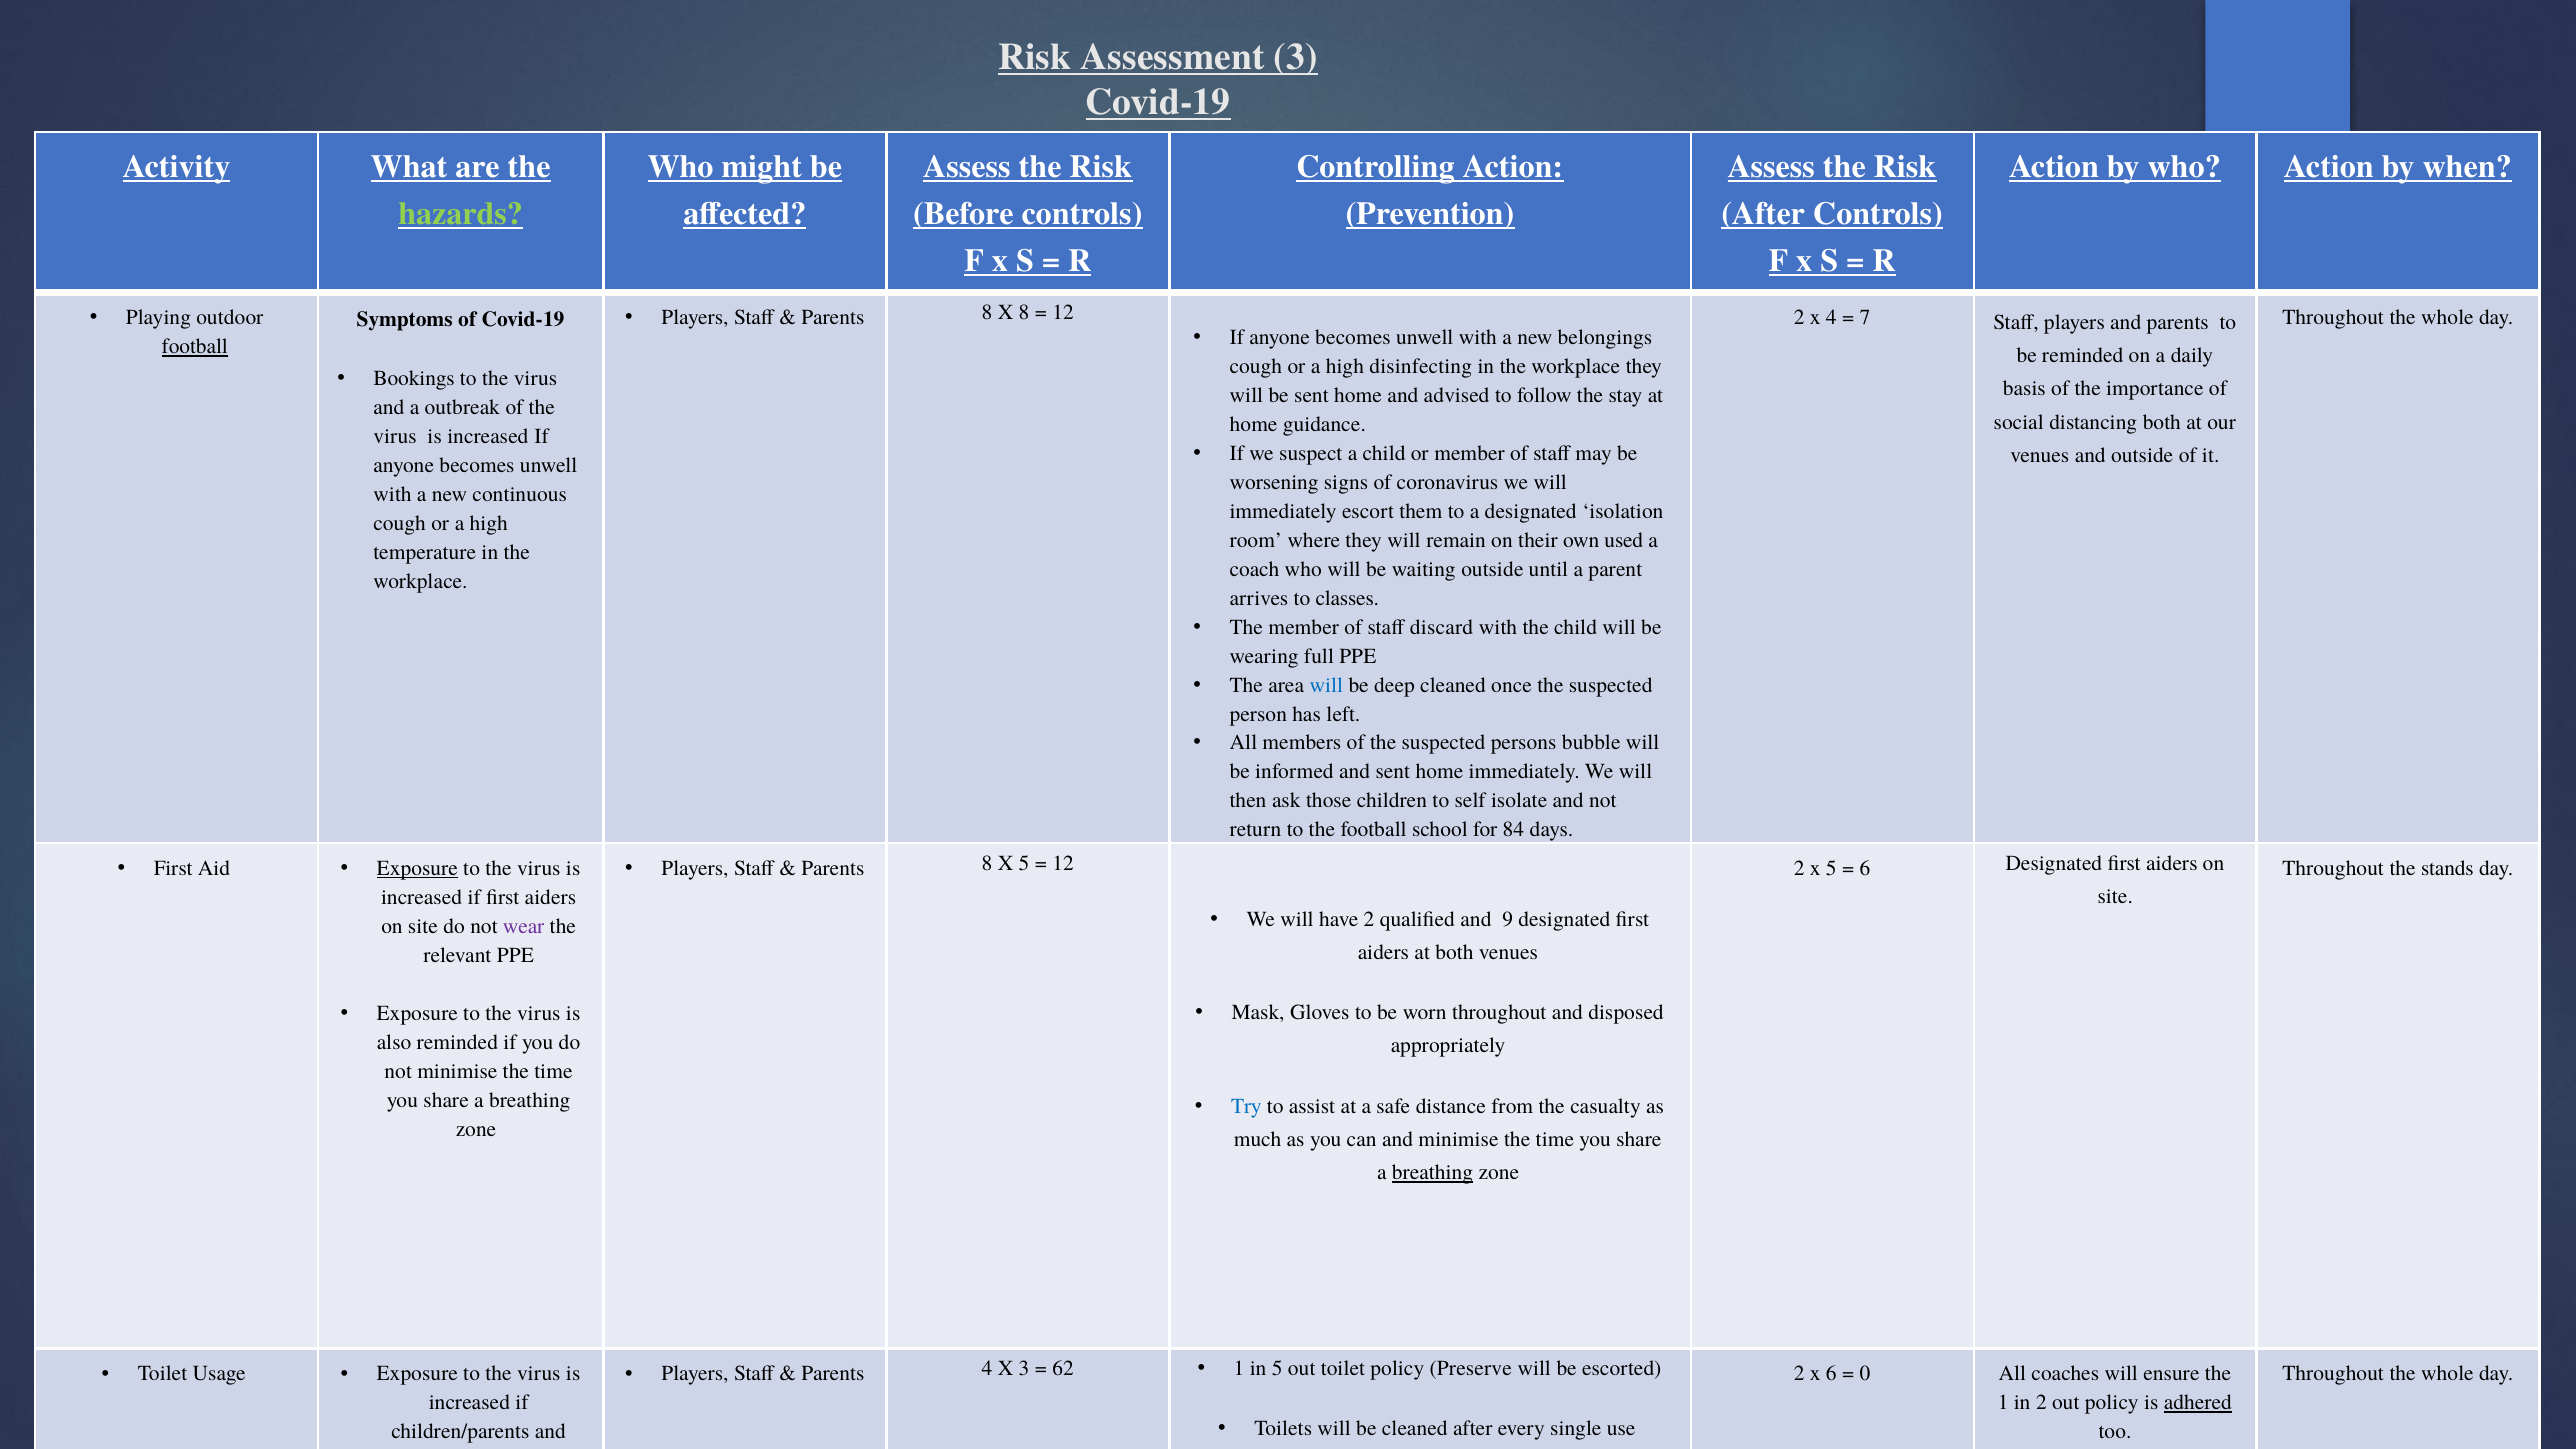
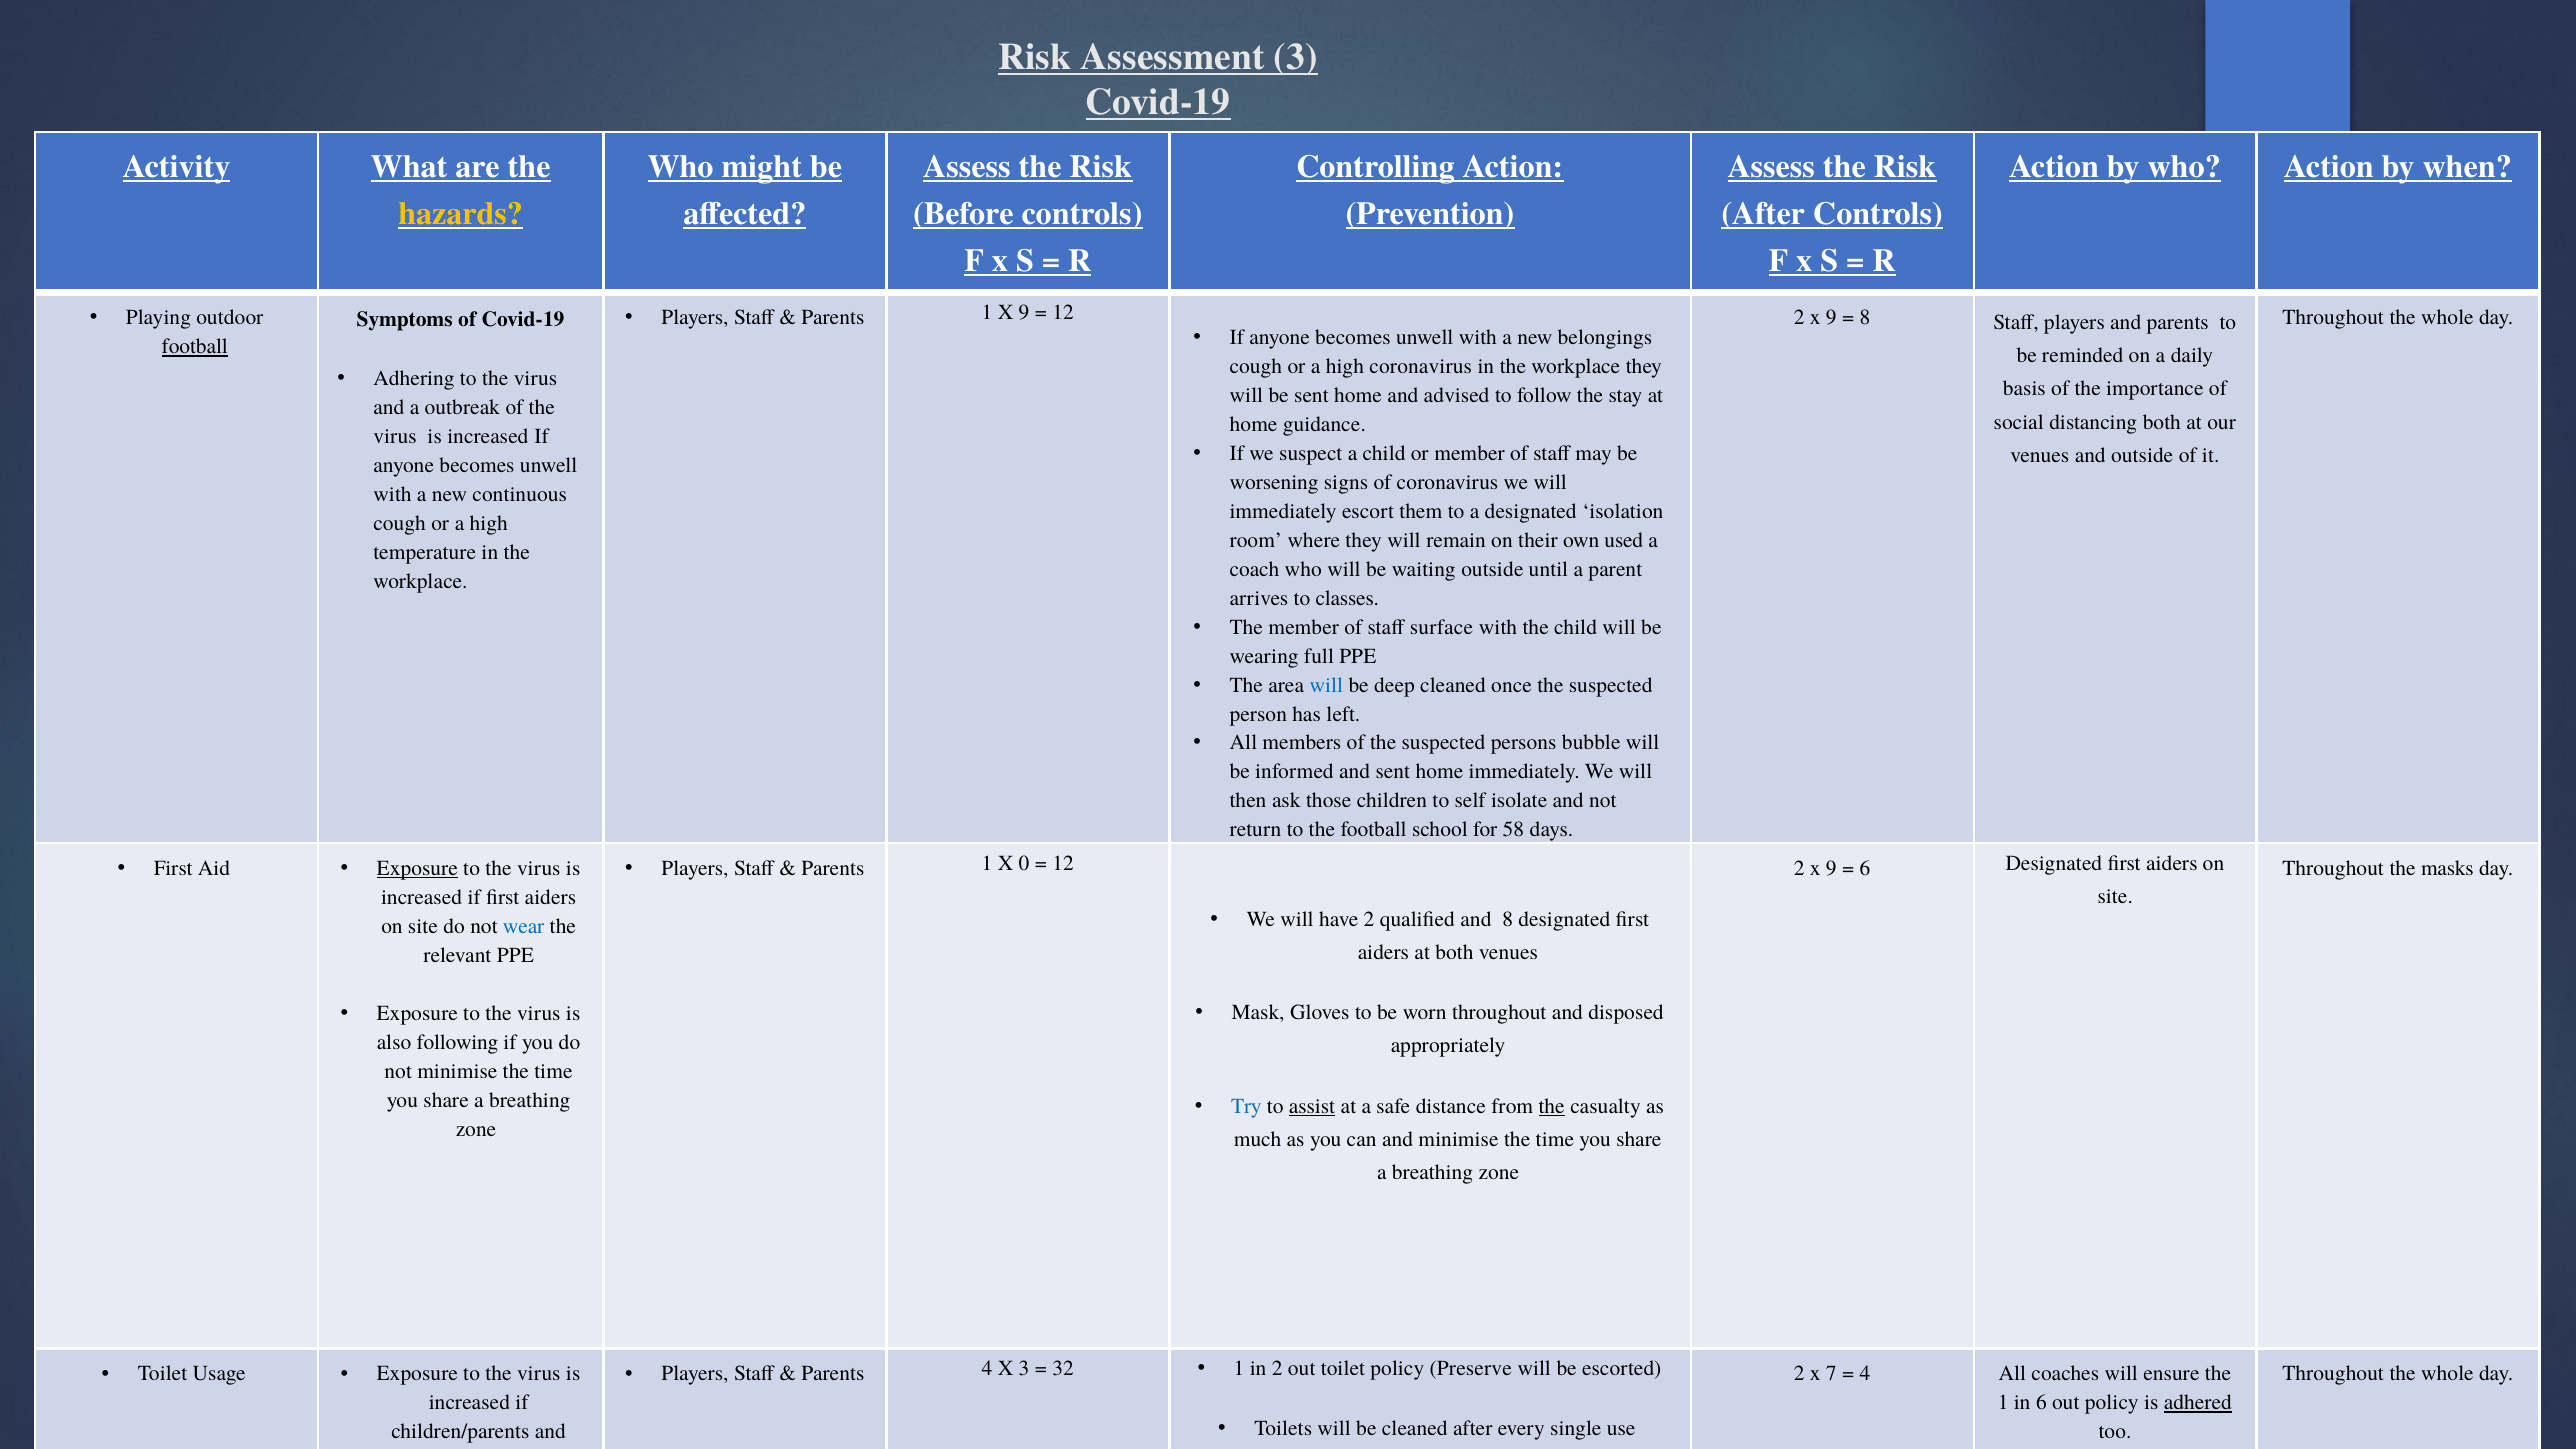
hazards colour: light green -> yellow (461, 214)
8: 8 -> 1 (987, 313)
8: 8 -> 9 (1024, 313)
4: 4 -> 9 (1831, 318)
7: 7 -> 8 (1865, 318)
high disinfecting: disinfecting -> coronavirus (1421, 366)
Bookings: Bookings -> Adhering (414, 378)
discard: discard -> surface (1442, 627)
84: 84 -> 58 (1513, 830)
8: 8 -> 1 (987, 863)
5: 5 -> 0 (1024, 863)
5: 5 -> 9 (1831, 869)
stands: stands -> masks (2447, 869)
and 9: 9 -> 8 (1508, 919)
wear colour: purple -> blue (524, 927)
also reminded: reminded -> following (458, 1042)
assist underline: none -> present (1312, 1106)
the underline: none -> present (1552, 1106)
breathing underline: present -> none (1432, 1173)
62: 62 -> 32 (1063, 1369)
in 5: 5 -> 2 (1277, 1369)
x 6: 6 -> 7 (1831, 1374)
0: 0 -> 4 (1865, 1374)
in 2: 2 -> 6 (2041, 1403)
